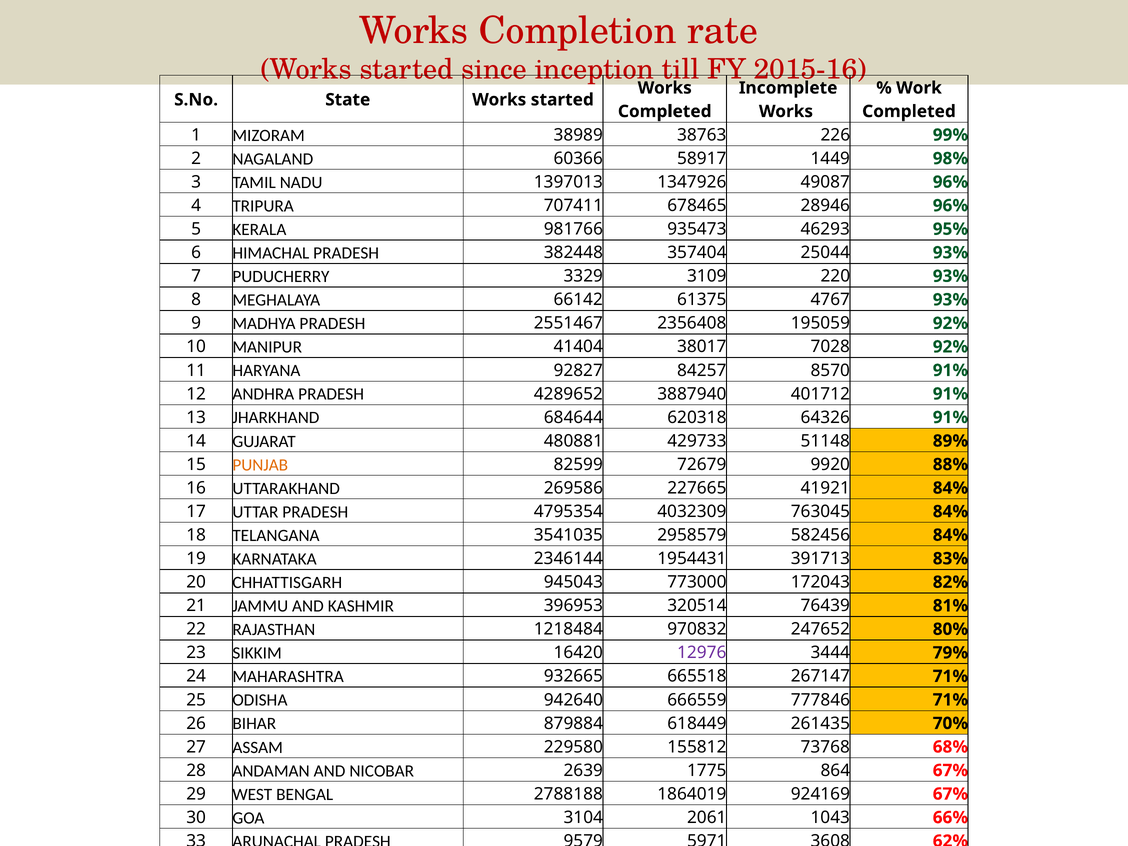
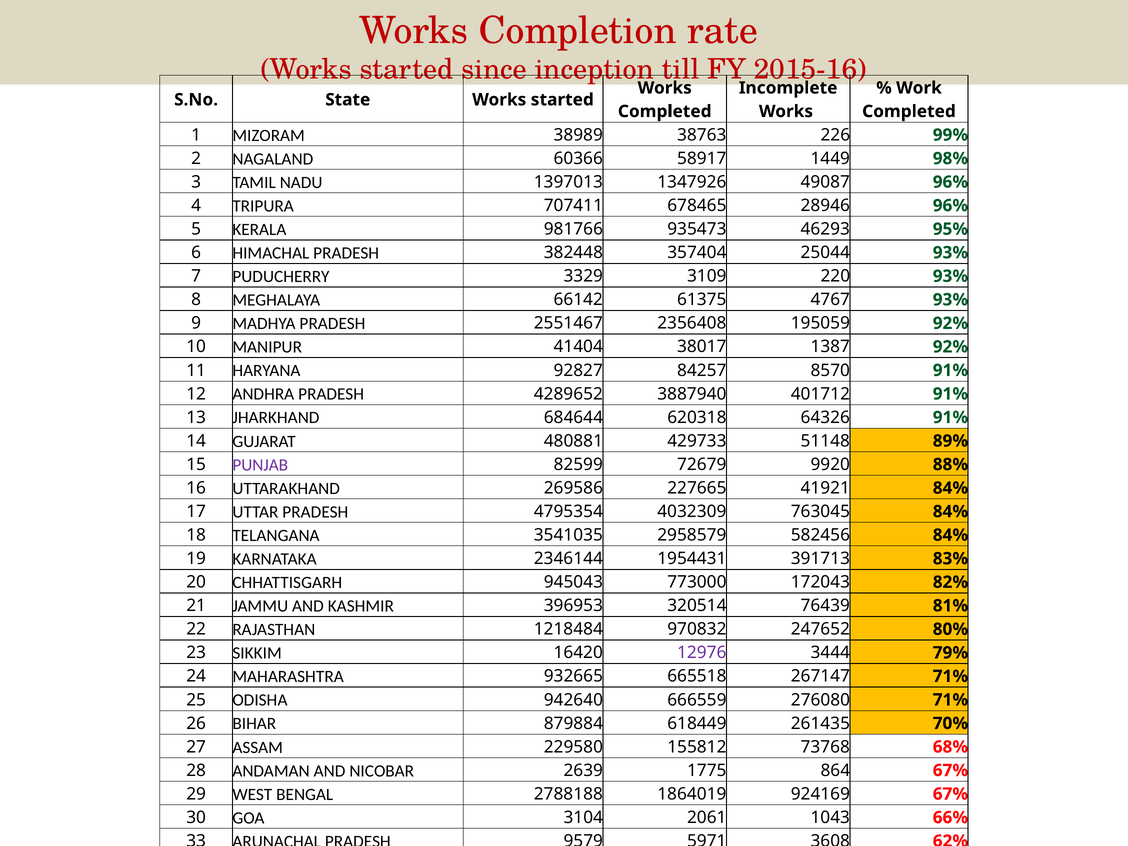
7028: 7028 -> 1387 (830, 347)
PUNJAB colour: orange -> purple (260, 465)
777846: 777846 -> 276080 (820, 700)
